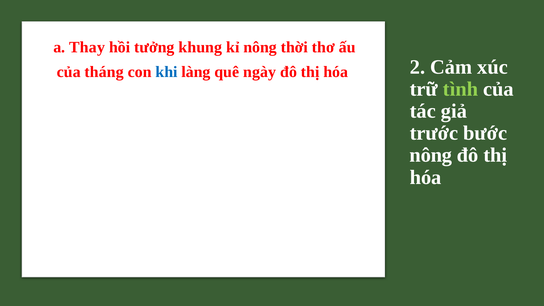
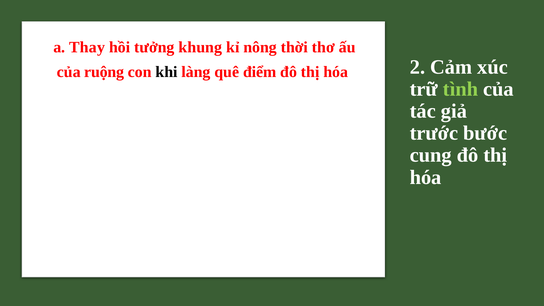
tháng: tháng -> ruộng (104, 72)
khi colour: blue -> black (167, 72)
ngày: ngày -> điểm (260, 72)
nông: nông -> cung (431, 155)
